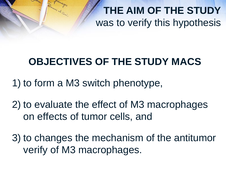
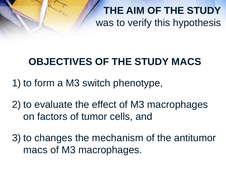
effects: effects -> factors (52, 117)
verify: verify -> macs (35, 150)
